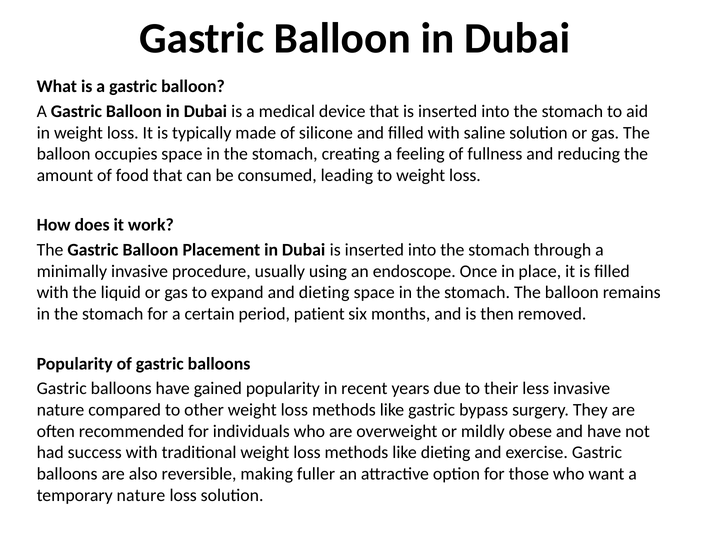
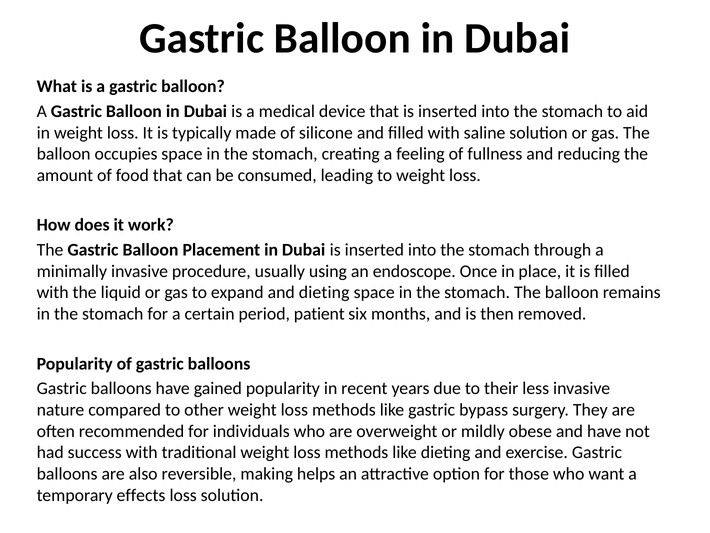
fuller: fuller -> helps (316, 473)
temporary nature: nature -> effects (141, 495)
